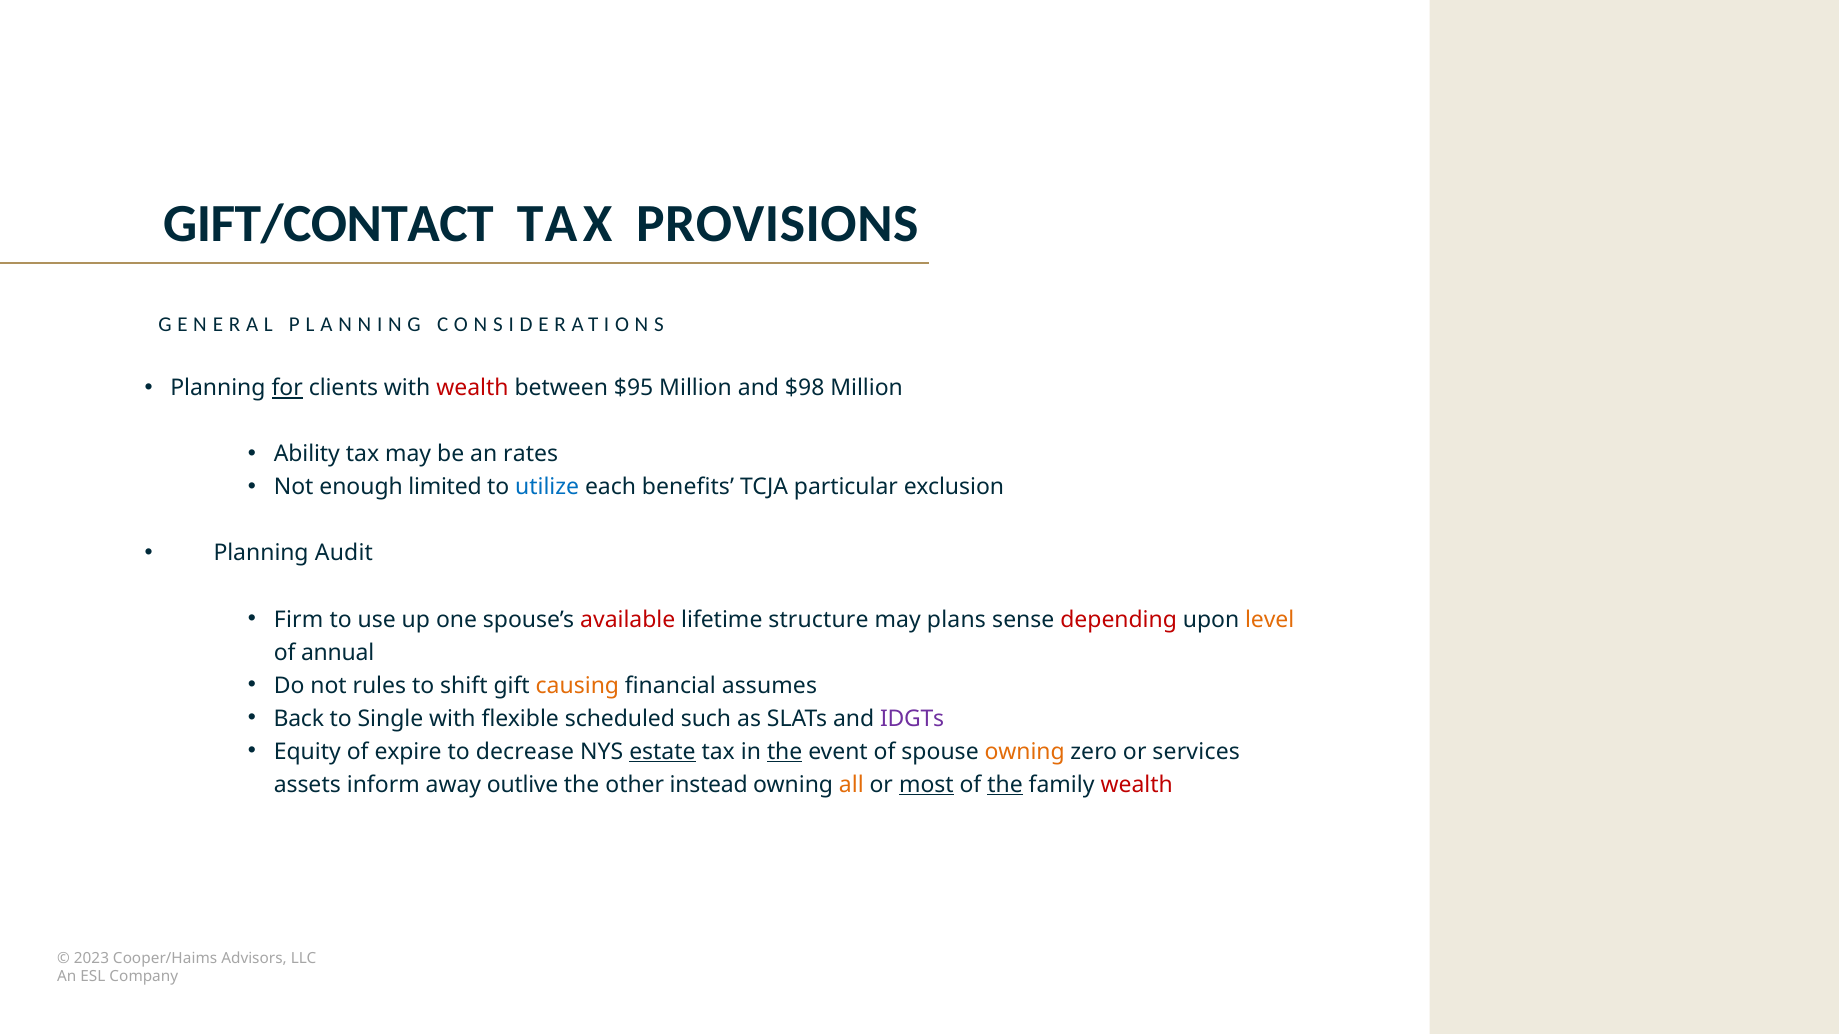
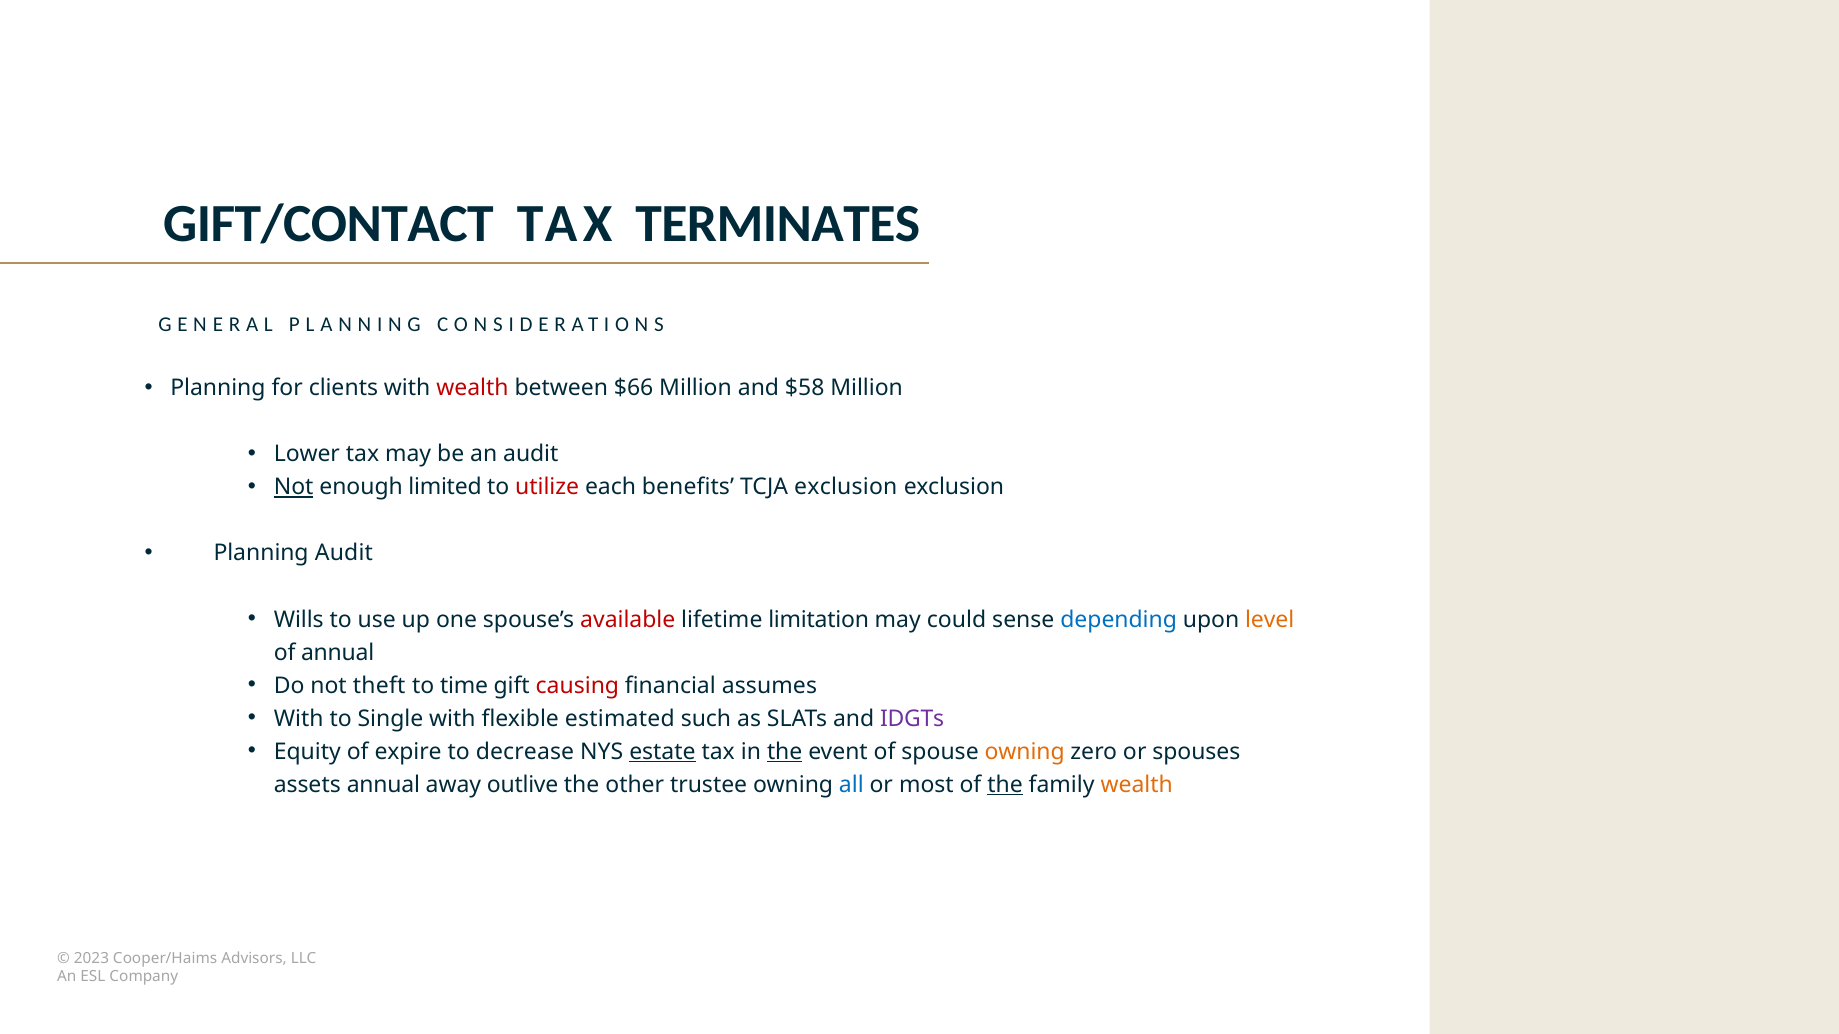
PROVISIONS: PROVISIONS -> TERMINATES (778, 224)
for underline: present -> none (287, 388)
$95: $95 -> $66 (634, 388)
$98: $98 -> $58 (805, 388)
Ability: Ability -> Lower (307, 454)
an rates: rates -> audit (531, 454)
Not underline: none -> present (294, 487)
utilize colour: blue -> red (547, 487)
TCJA particular: particular -> exclusion (846, 487)
Firm: Firm -> Wills (299, 620)
structure: structure -> limitation (819, 620)
plans: plans -> could (957, 620)
depending colour: red -> blue (1119, 620)
rules: rules -> theft (379, 686)
shift: shift -> time (464, 686)
causing colour: orange -> red (577, 686)
Back: Back -> With (299, 719)
scheduled: scheduled -> estimated (620, 719)
services: services -> spouses (1196, 752)
assets inform: inform -> annual (383, 785)
instead: instead -> trustee (709, 785)
all colour: orange -> blue (851, 785)
most underline: present -> none (926, 785)
wealth colour: red -> orange (1137, 785)
